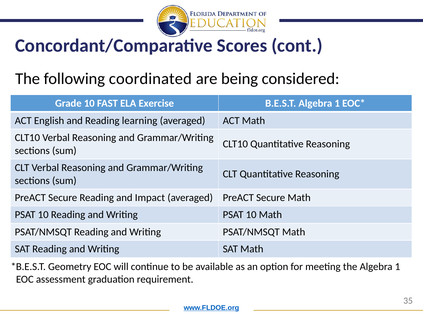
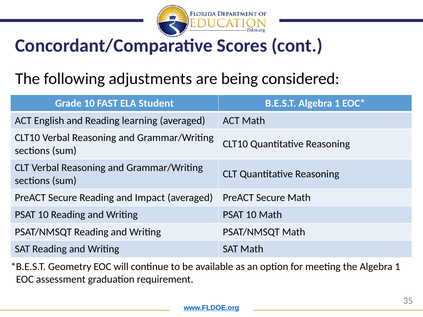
coordinated: coordinated -> adjustments (150, 79)
Exercise: Exercise -> Student (156, 104)
